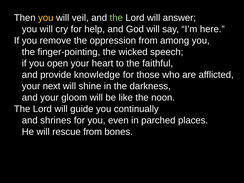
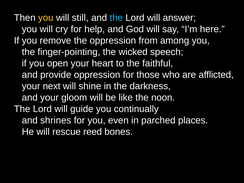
veil: veil -> still (80, 18)
the colour: light green -> light blue (116, 18)
provide knowledge: knowledge -> oppression (97, 75)
rescue from: from -> reed (93, 132)
